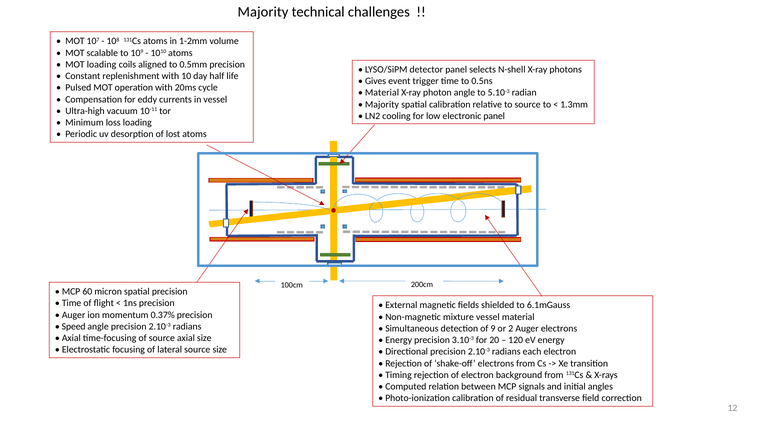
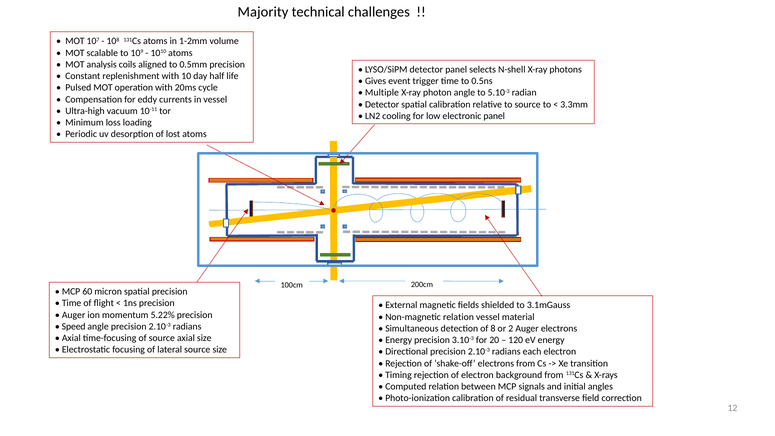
MOT loading: loading -> analysis (102, 64)
Material: Material -> Multiple (382, 93)
Majority: Majority -> Detector (382, 104)
1.3mm: 1.3mm -> 3.3mm (574, 104)
6.1mGauss: 6.1mGauss -> 3.1mGauss (549, 305)
0.37%: 0.37% -> 5.22% (163, 315)
Non-magnetic mixture: mixture -> relation (458, 317)
9: 9 -> 8 (493, 328)
